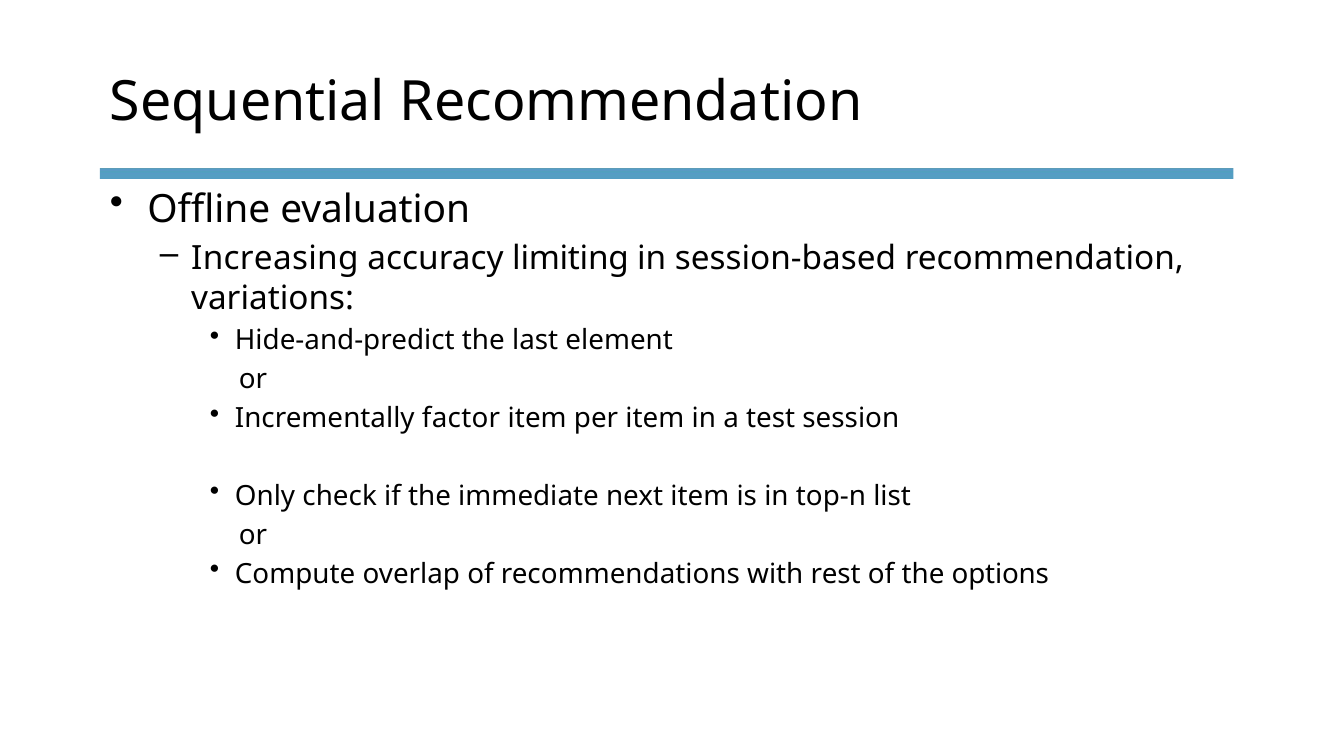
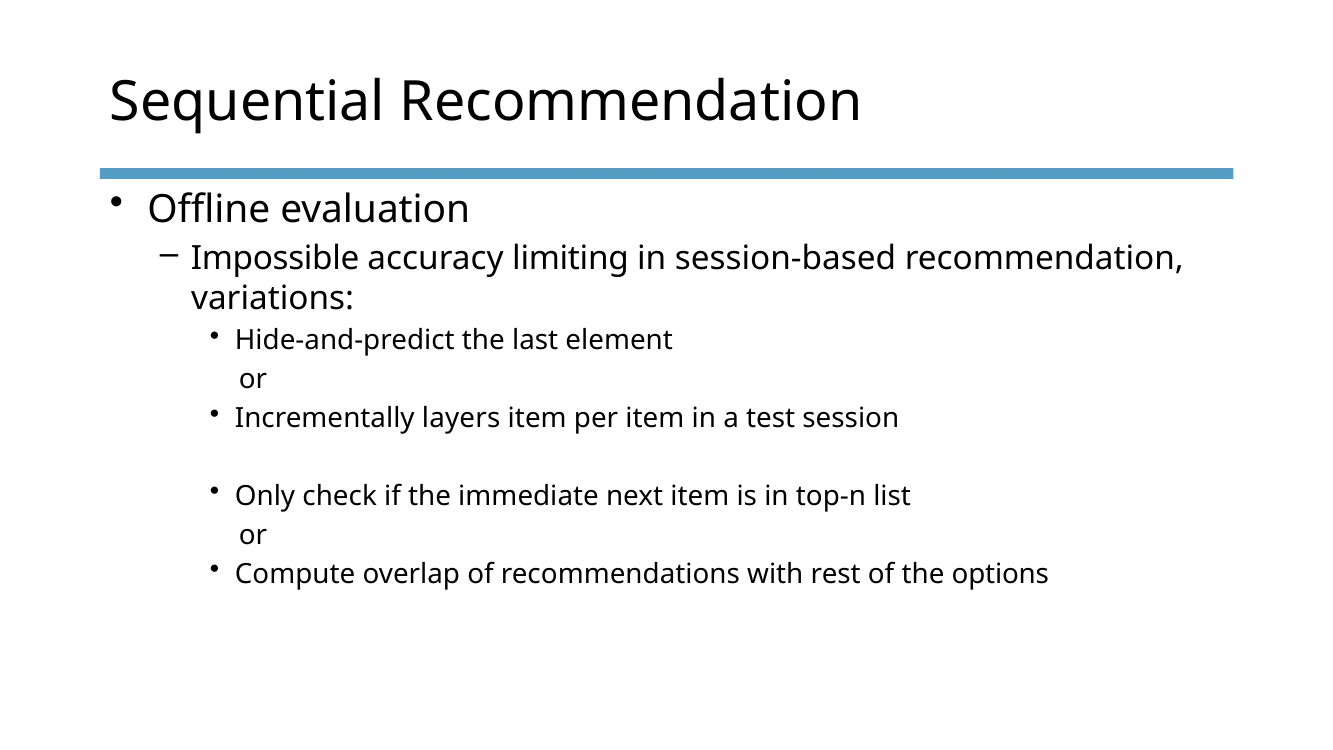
Increasing: Increasing -> Impossible (275, 259)
factor: factor -> layers (461, 418)
